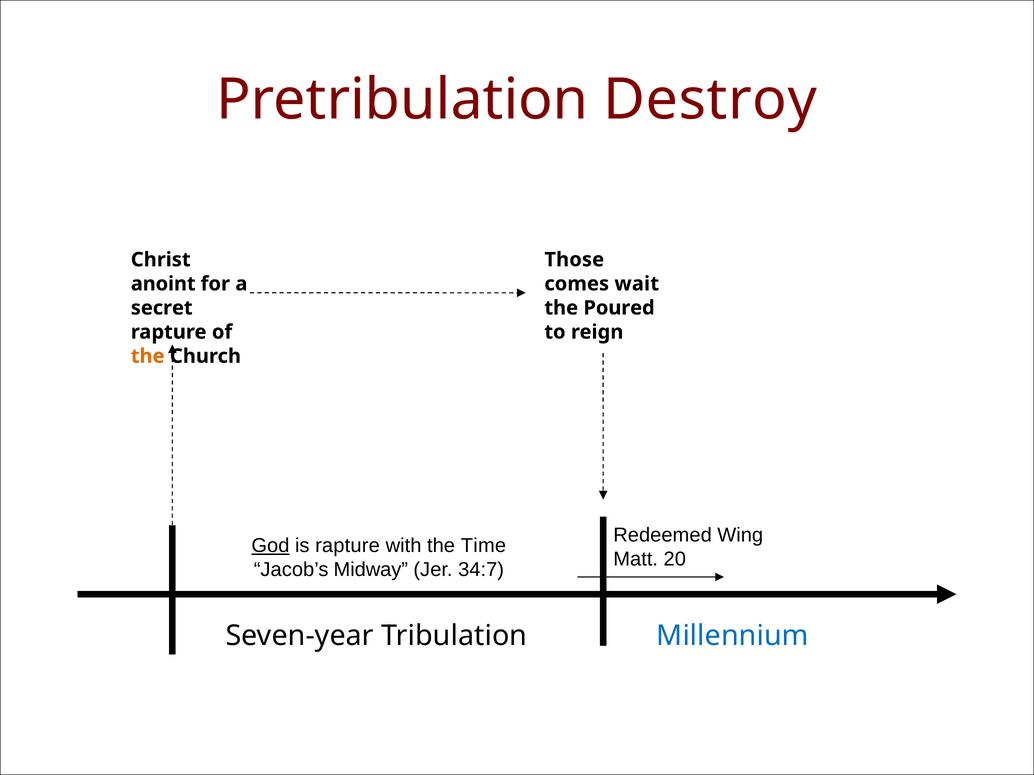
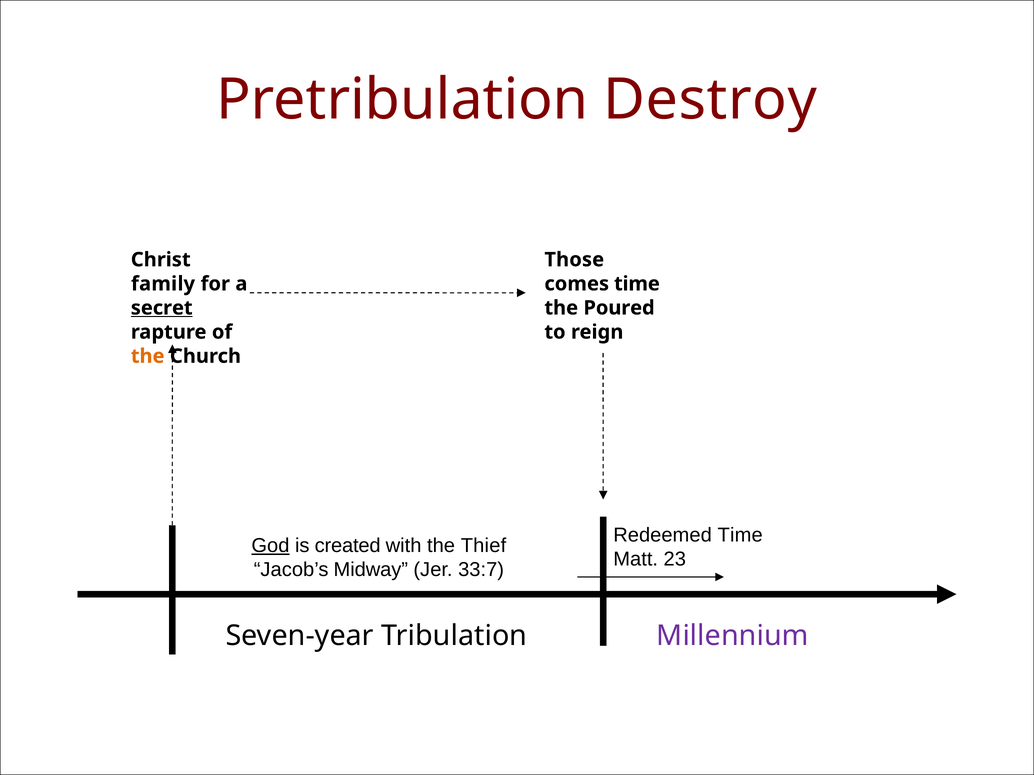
comes wait: wait -> time (637, 284)
anoint: anoint -> family (163, 284)
secret underline: none -> present (162, 308)
Redeemed Wing: Wing -> Time (740, 536)
is rapture: rapture -> created (348, 546)
Time: Time -> Thief (484, 546)
20: 20 -> 23 (675, 560)
34:7: 34:7 -> 33:7 (481, 570)
Millennium colour: blue -> purple (733, 636)
